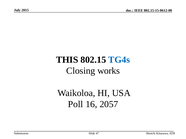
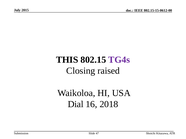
TG4s colour: blue -> purple (119, 60)
works: works -> raised (109, 71)
Poll: Poll -> Dial (76, 105)
2057: 2057 -> 2018 (109, 105)
